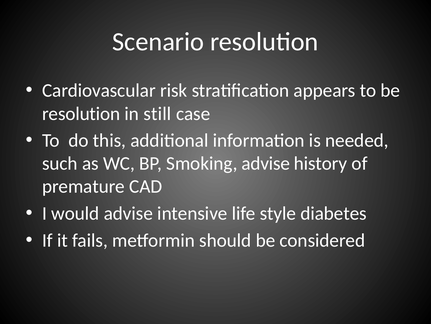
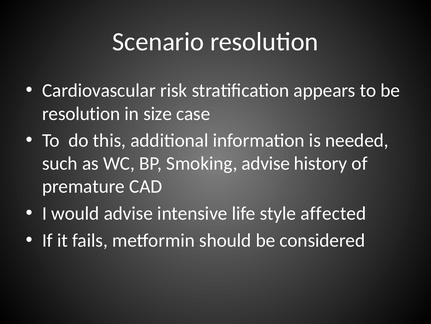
still: still -> size (158, 113)
diabetes: diabetes -> affected (333, 213)
